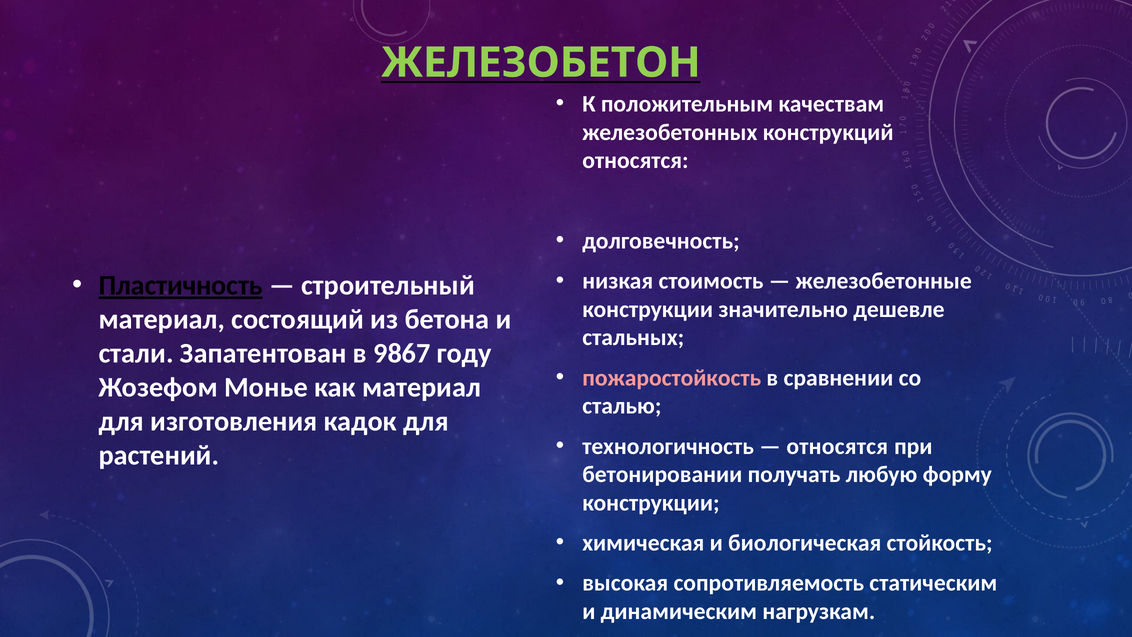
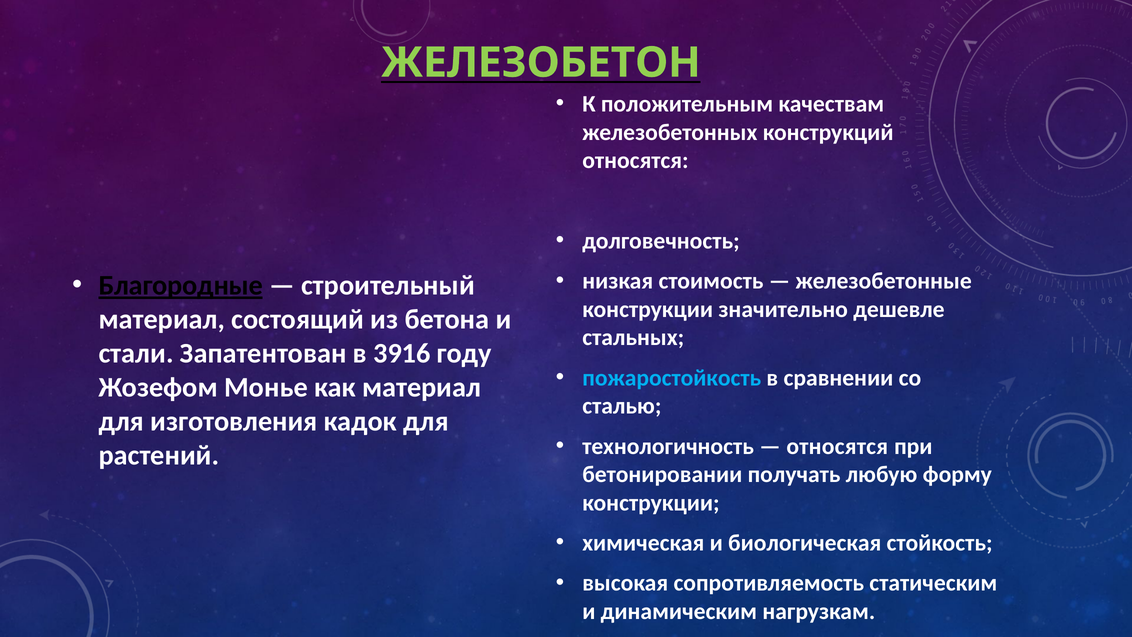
Пластичность: Пластичность -> Благородные (181, 285)
9867: 9867 -> 3916 (402, 353)
пожаростойкость colour: pink -> light blue (672, 378)
